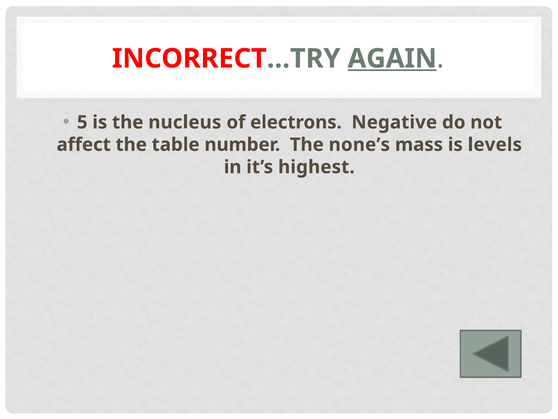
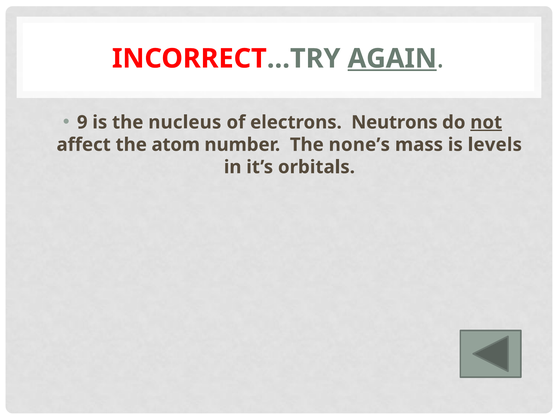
5: 5 -> 9 (82, 122)
Negative: Negative -> Neutrons (394, 122)
not underline: none -> present (486, 122)
table: table -> atom (176, 145)
highest: highest -> orbitals (316, 167)
